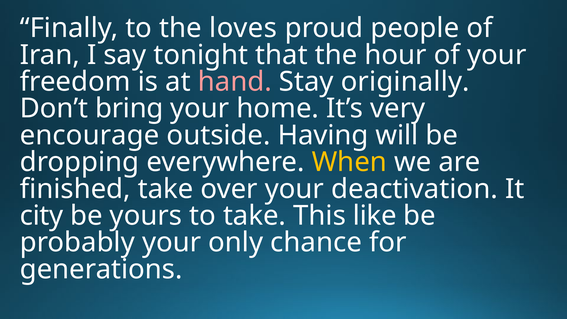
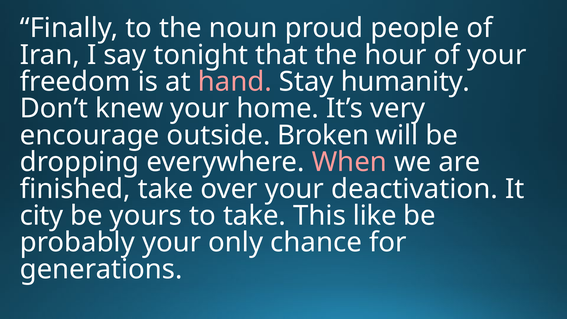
loves: loves -> noun (243, 28)
originally: originally -> humanity (405, 82)
bring: bring -> knew (129, 109)
Having: Having -> Broken (323, 135)
When colour: yellow -> pink (349, 162)
